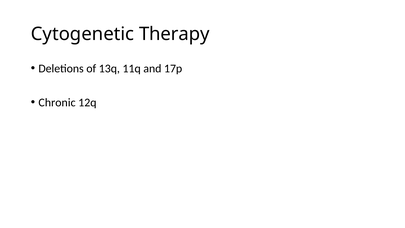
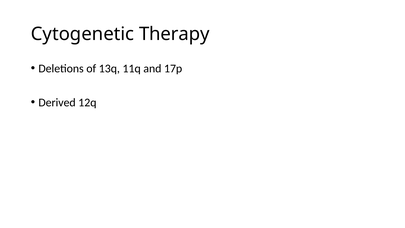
Chronic: Chronic -> Derived (57, 102)
